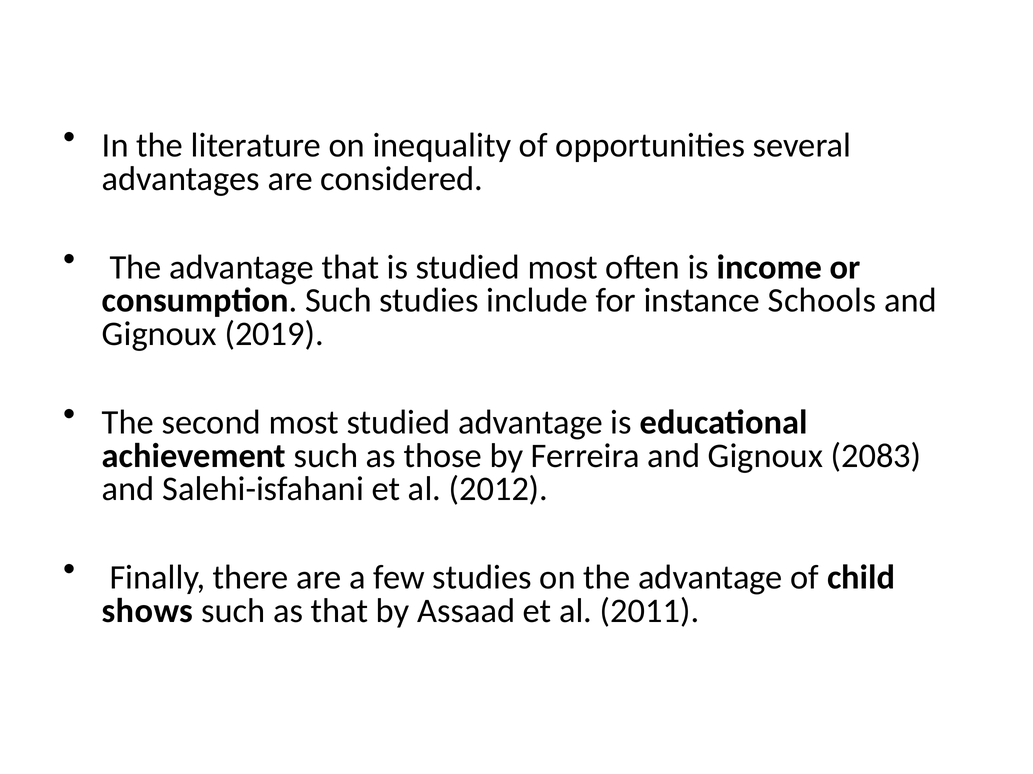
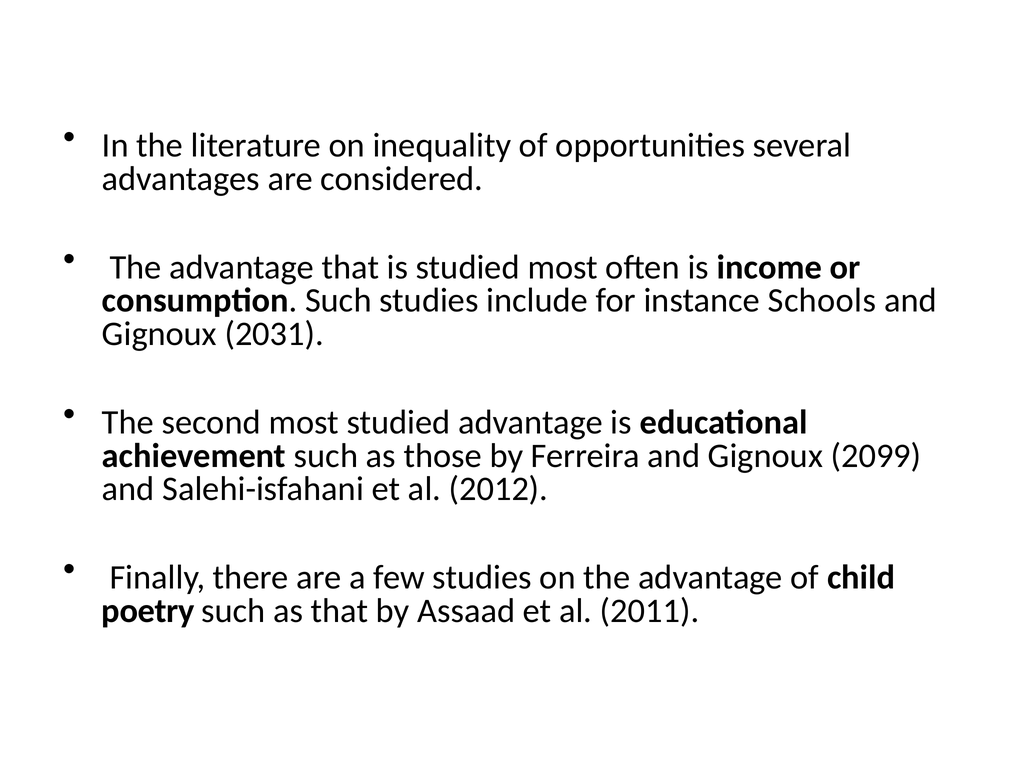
2019: 2019 -> 2031 (274, 334)
2083: 2083 -> 2099 (876, 456)
shows: shows -> poetry (148, 611)
